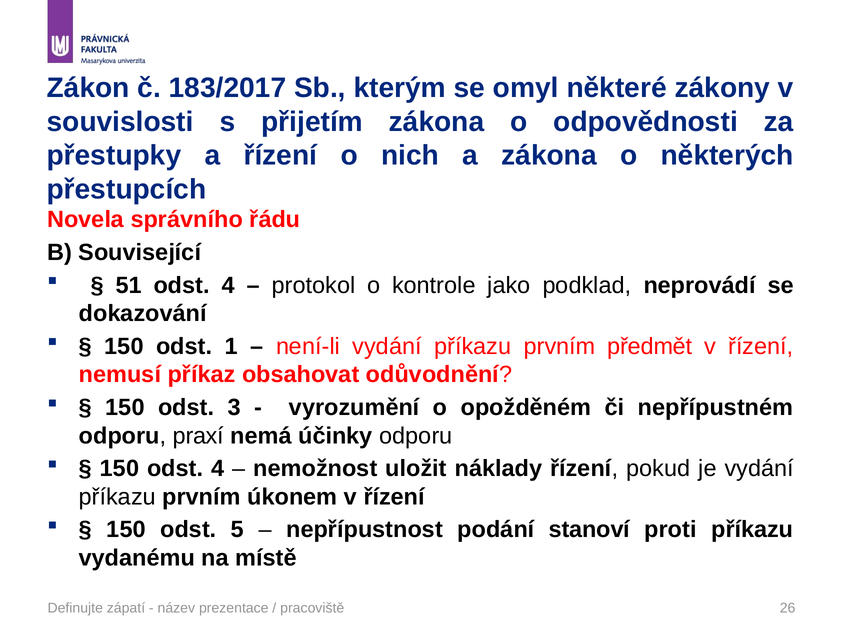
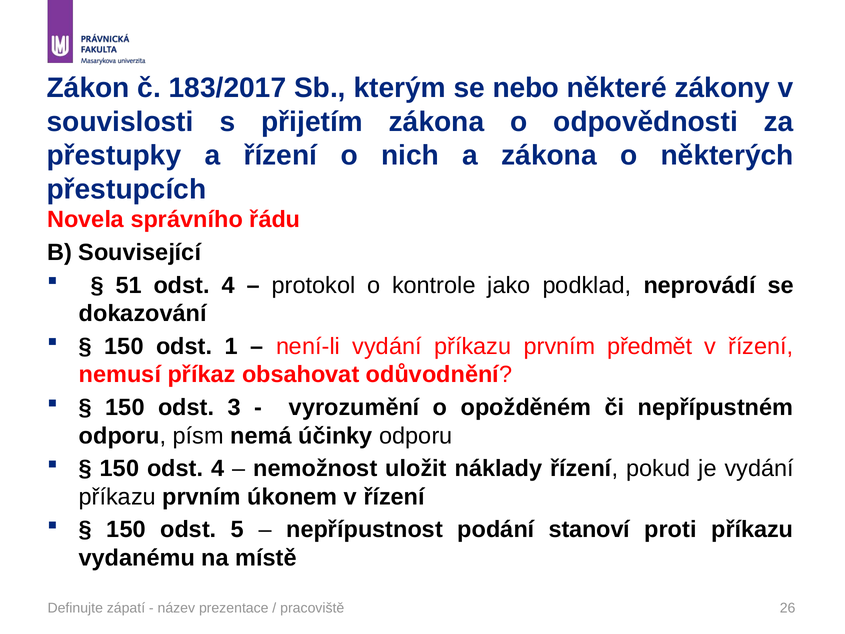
omyl: omyl -> nebo (526, 88)
praxí: praxí -> písm (198, 436)
